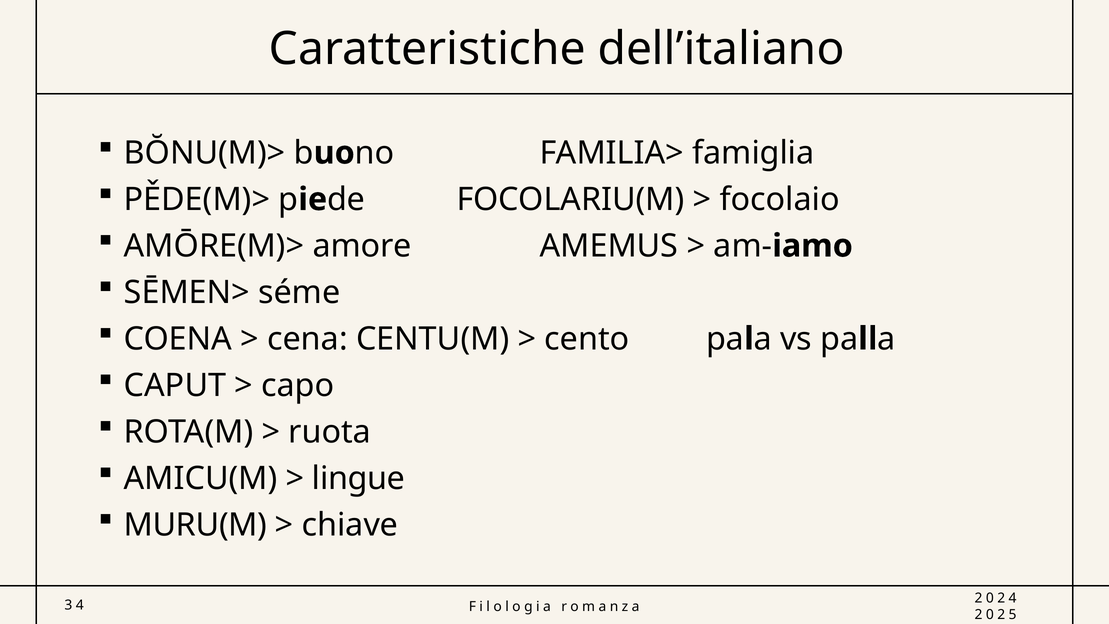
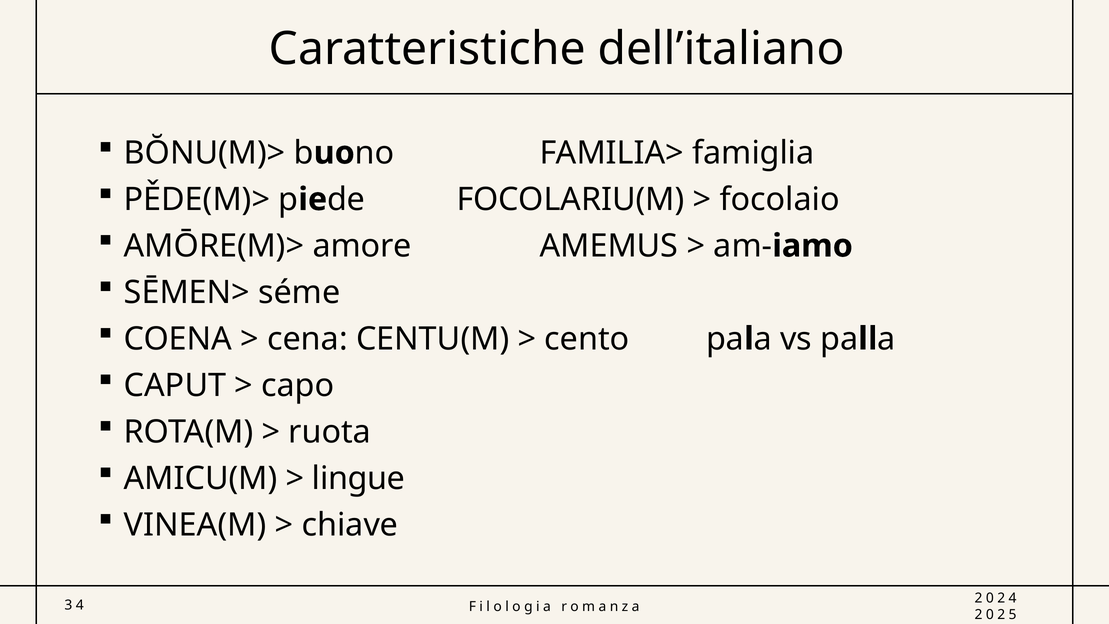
MURU(M: MURU(M -> VINEA(M (195, 525)
